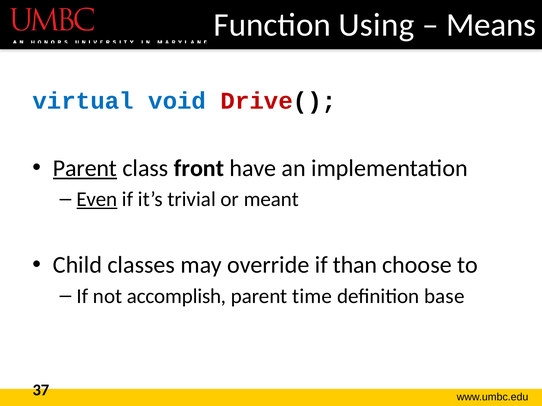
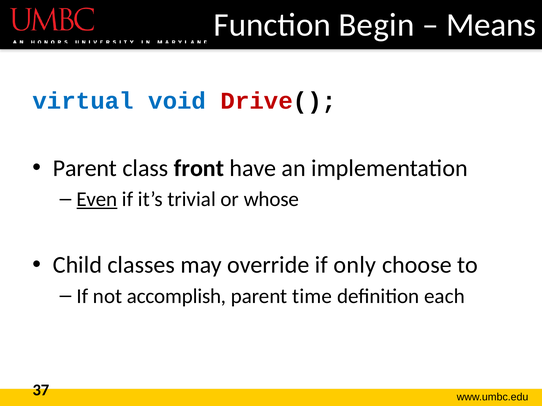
Using: Using -> Begin (376, 25)
Parent underline: present -> none (85, 168)
meant: meant -> whose (271, 199)
than: than -> only (355, 265)
base: base -> each (444, 296)
